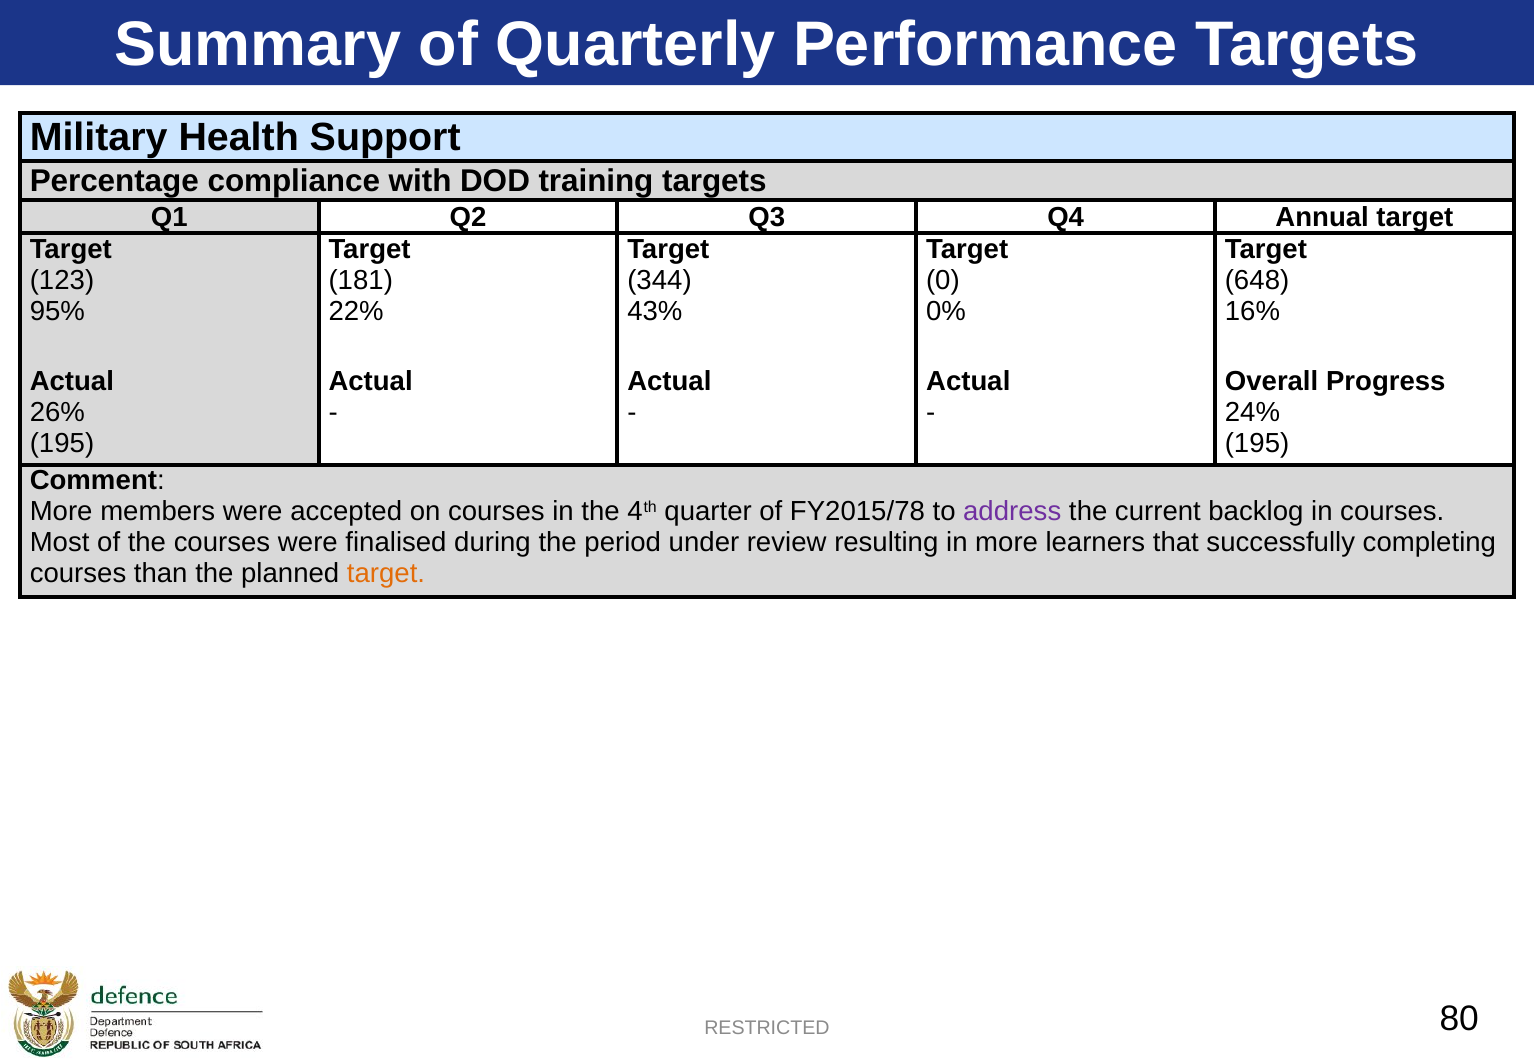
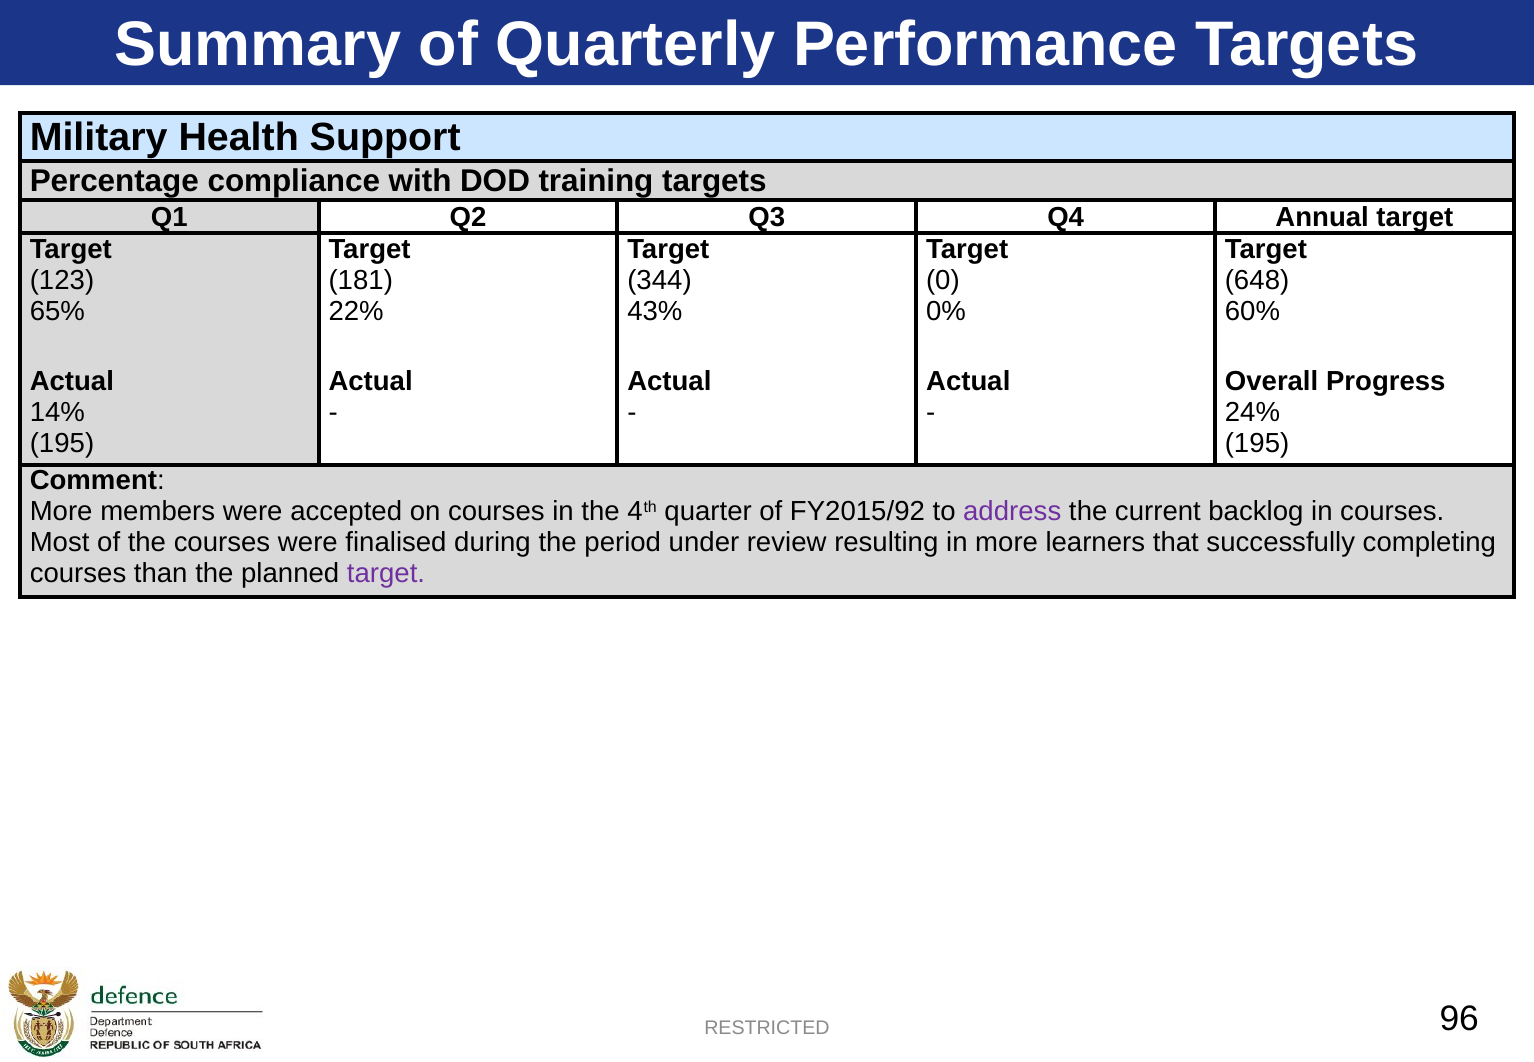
95%: 95% -> 65% (57, 311)
16%: 16% -> 60% (1252, 311)
26%: 26% -> 14% (57, 413)
FY2015/78: FY2015/78 -> FY2015/92 (857, 512)
target colour: orange -> purple (386, 574)
80: 80 -> 96 (1459, 1019)
